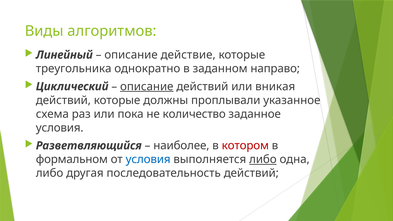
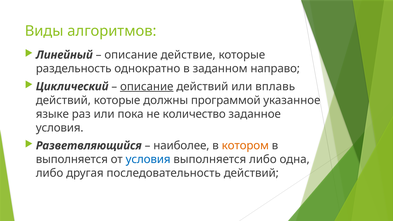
треугольника: треугольника -> раздельность (74, 69)
вникая: вникая -> вплавь (275, 87)
проплывали: проплывали -> программой (226, 100)
схема: схема -> языке (52, 114)
котором colour: red -> orange (245, 146)
формальном: формальном -> выполняется (72, 159)
либо underline: present -> none (263, 159)
